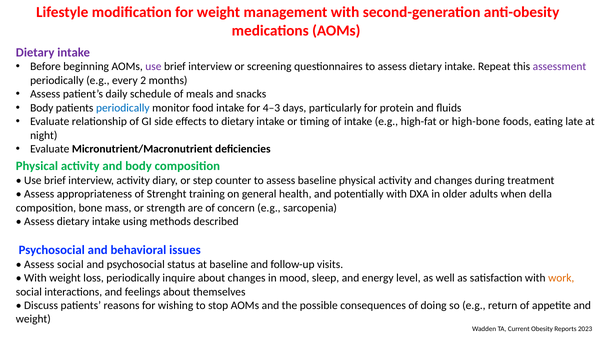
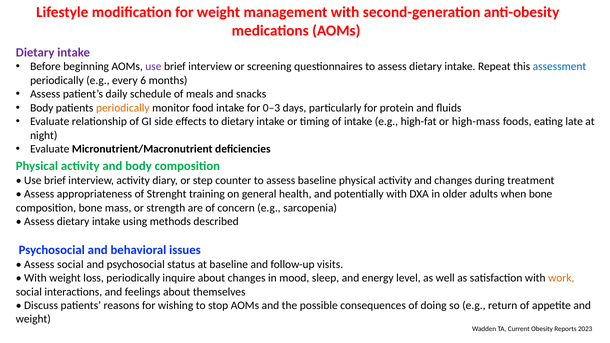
assessment colour: purple -> blue (559, 67)
2: 2 -> 6 (143, 80)
periodically colour: blue -> orange (123, 108)
4–3: 4–3 -> 0–3 (271, 108)
high-bone: high-bone -> high-mass (476, 122)
when della: della -> bone (541, 194)
